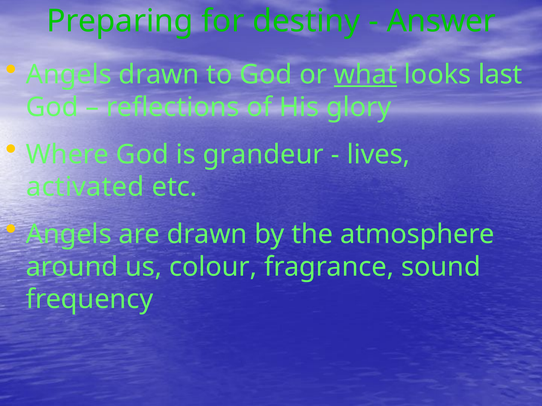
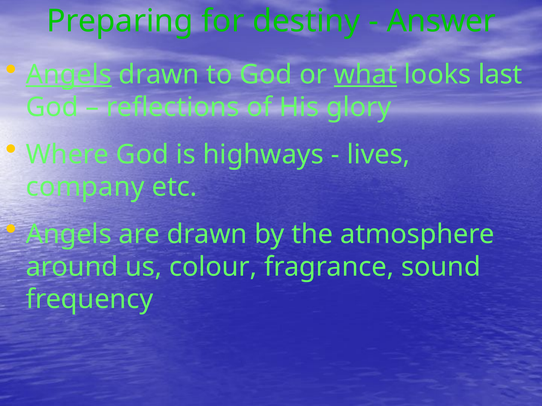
Angels underline: none -> present (69, 75)
grandeur: grandeur -> highways (263, 155)
activated: activated -> company (85, 187)
